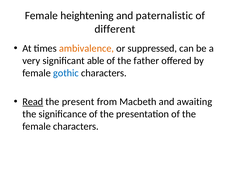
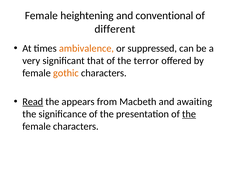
paternalistic: paternalistic -> conventional (165, 16)
able: able -> that (96, 61)
father: father -> terror (146, 61)
gothic colour: blue -> orange (66, 73)
present: present -> appears (78, 101)
the underline: none -> present (189, 114)
